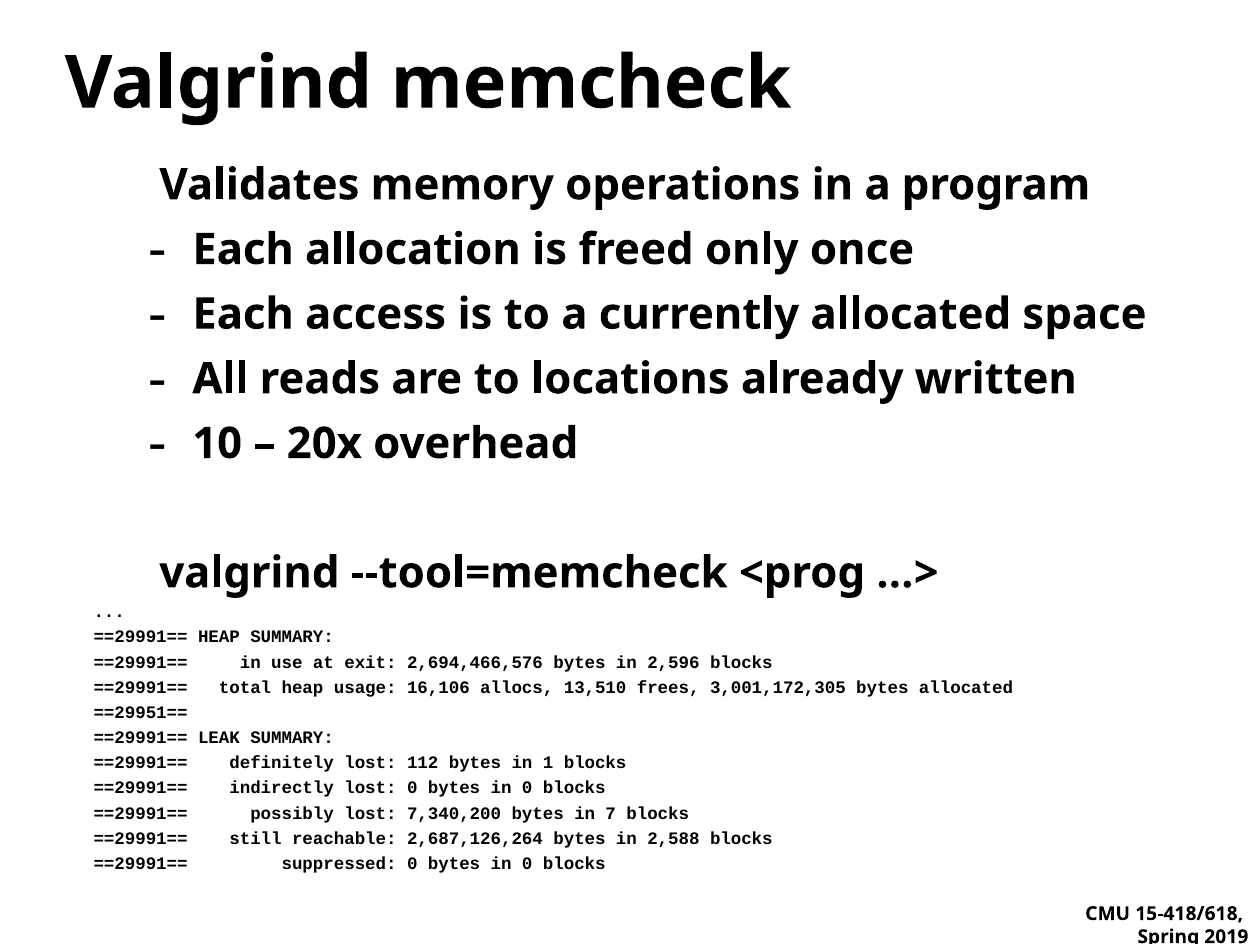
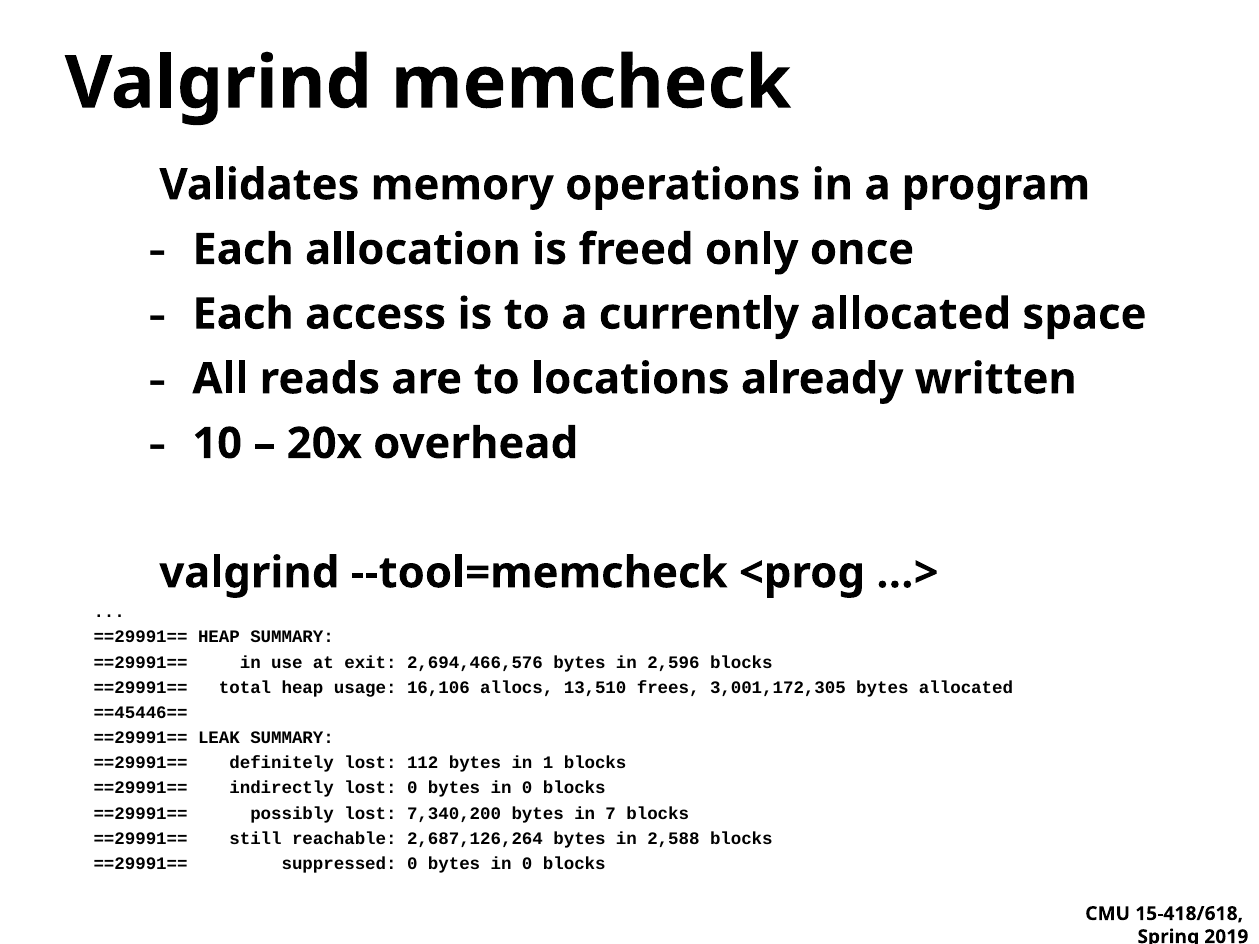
==29951==: ==29951== -> ==45446== (141, 713)
